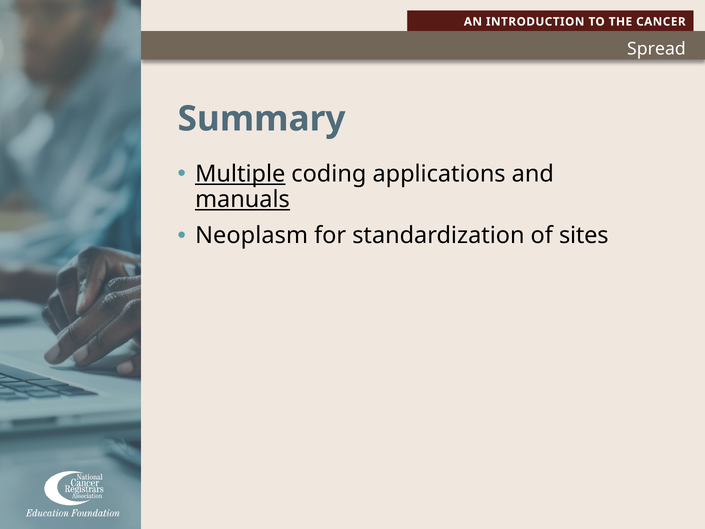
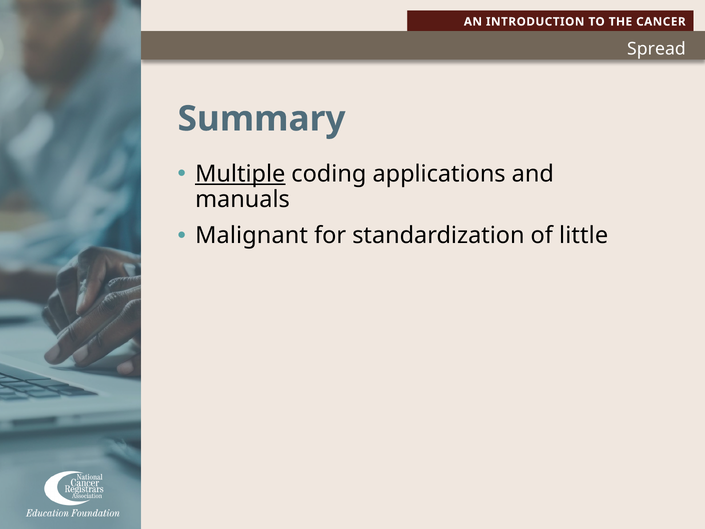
manuals underline: present -> none (242, 199)
Neoplasm: Neoplasm -> Malignant (252, 236)
sites: sites -> little (584, 236)
